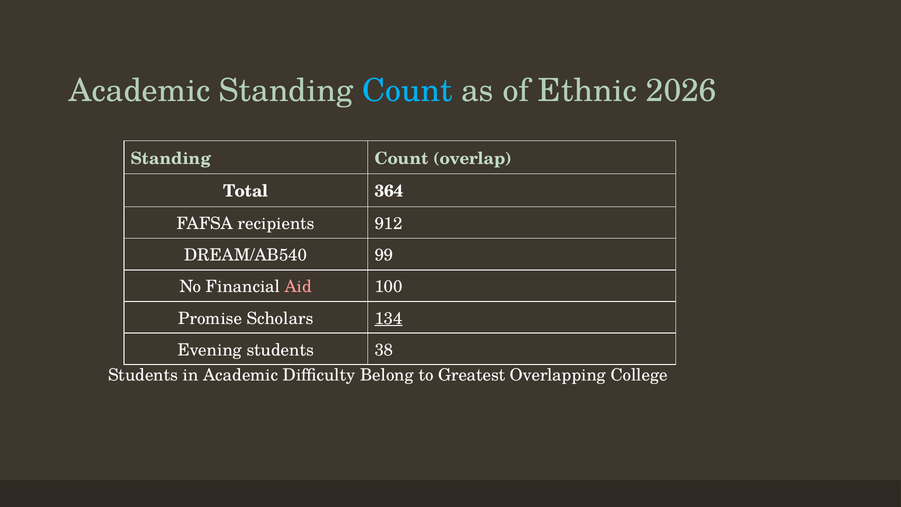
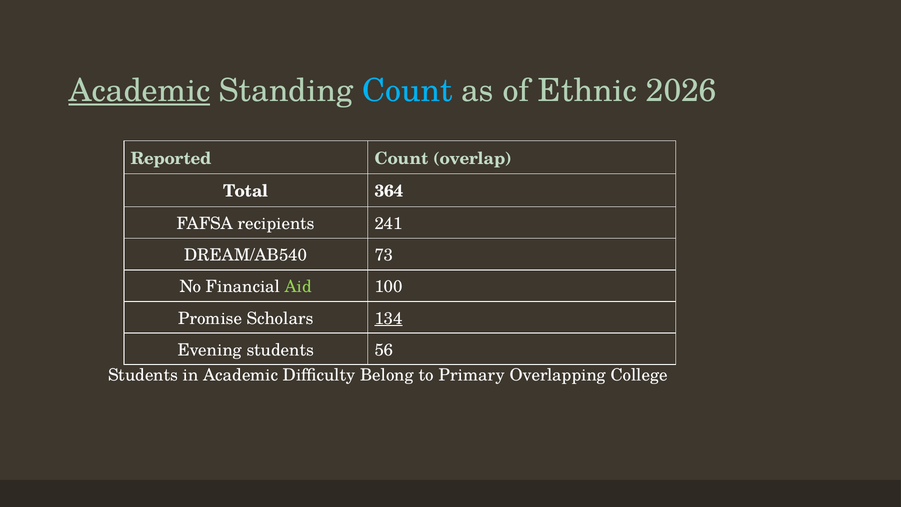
Academic underline: none -> present (139, 91)
Standing: Standing -> Reported (171, 158)
912: 912 -> 241 (389, 224)
99: 99 -> 73 (384, 255)
Aid colour: pink -> light green (298, 287)
38: 38 -> 56 (384, 350)
Greatest: Greatest -> Primary (472, 375)
